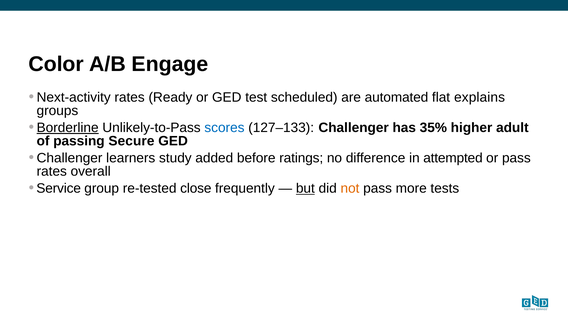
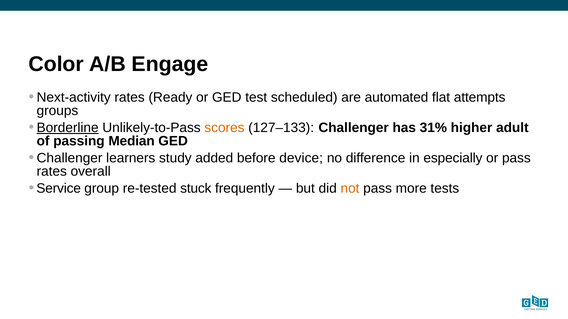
explains: explains -> attempts (480, 97)
scores colour: blue -> orange (224, 128)
35%: 35% -> 31% (433, 128)
Secure: Secure -> Median (132, 141)
ratings: ratings -> device (301, 158)
attempted: attempted -> especially (453, 158)
close: close -> stuck (196, 189)
but underline: present -> none (305, 189)
